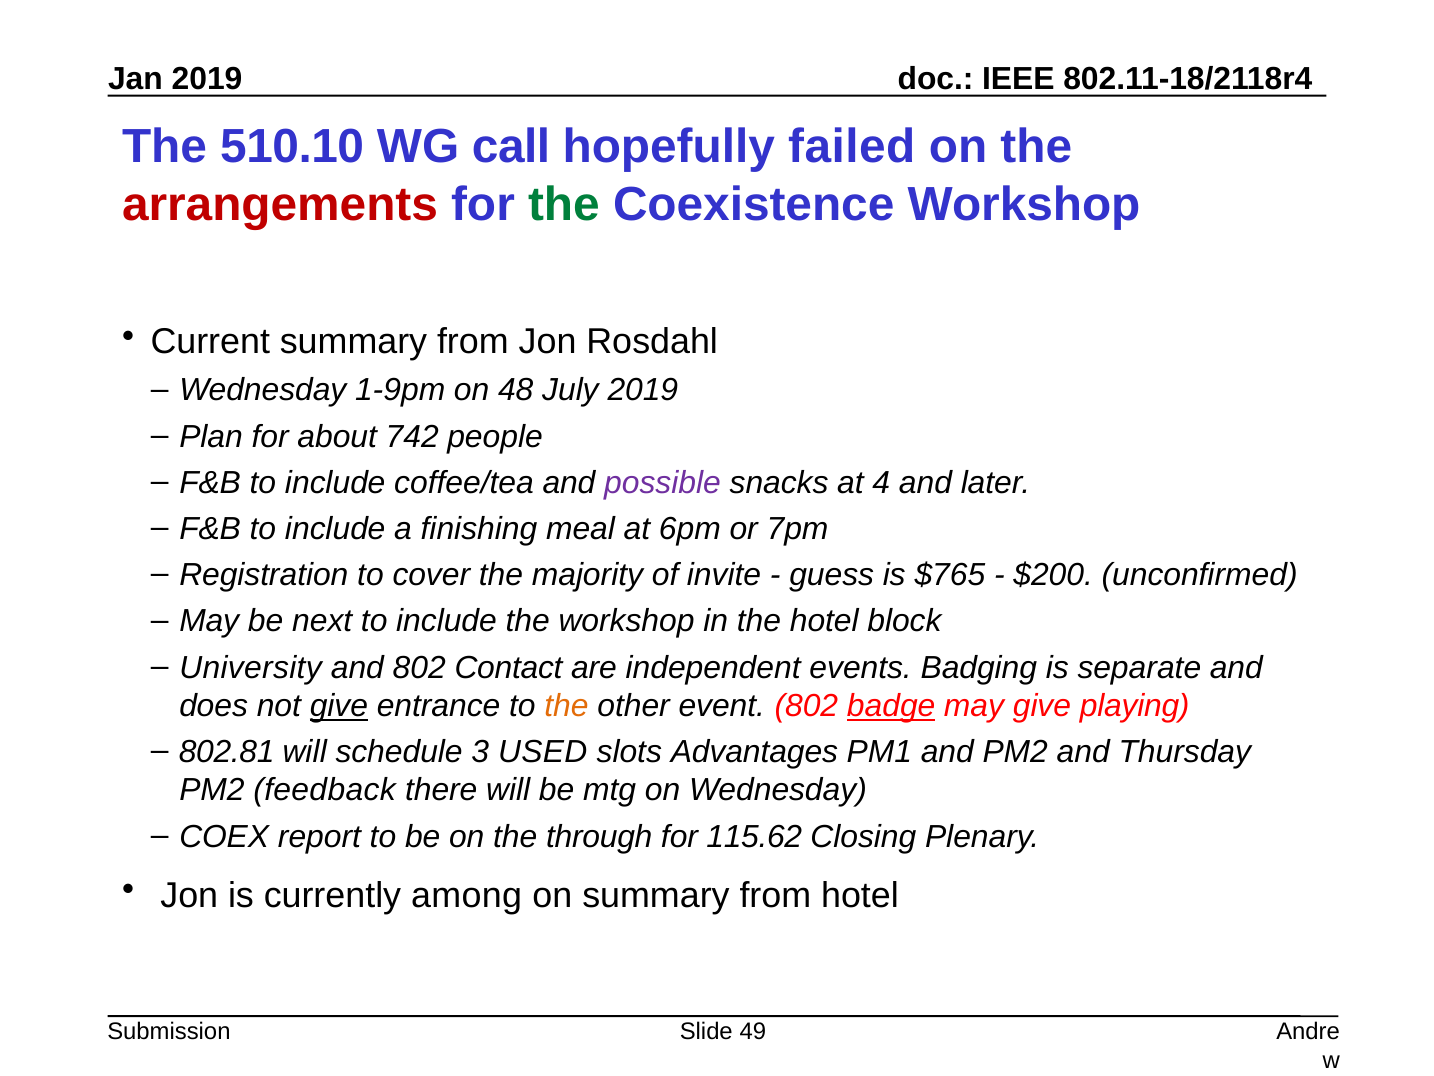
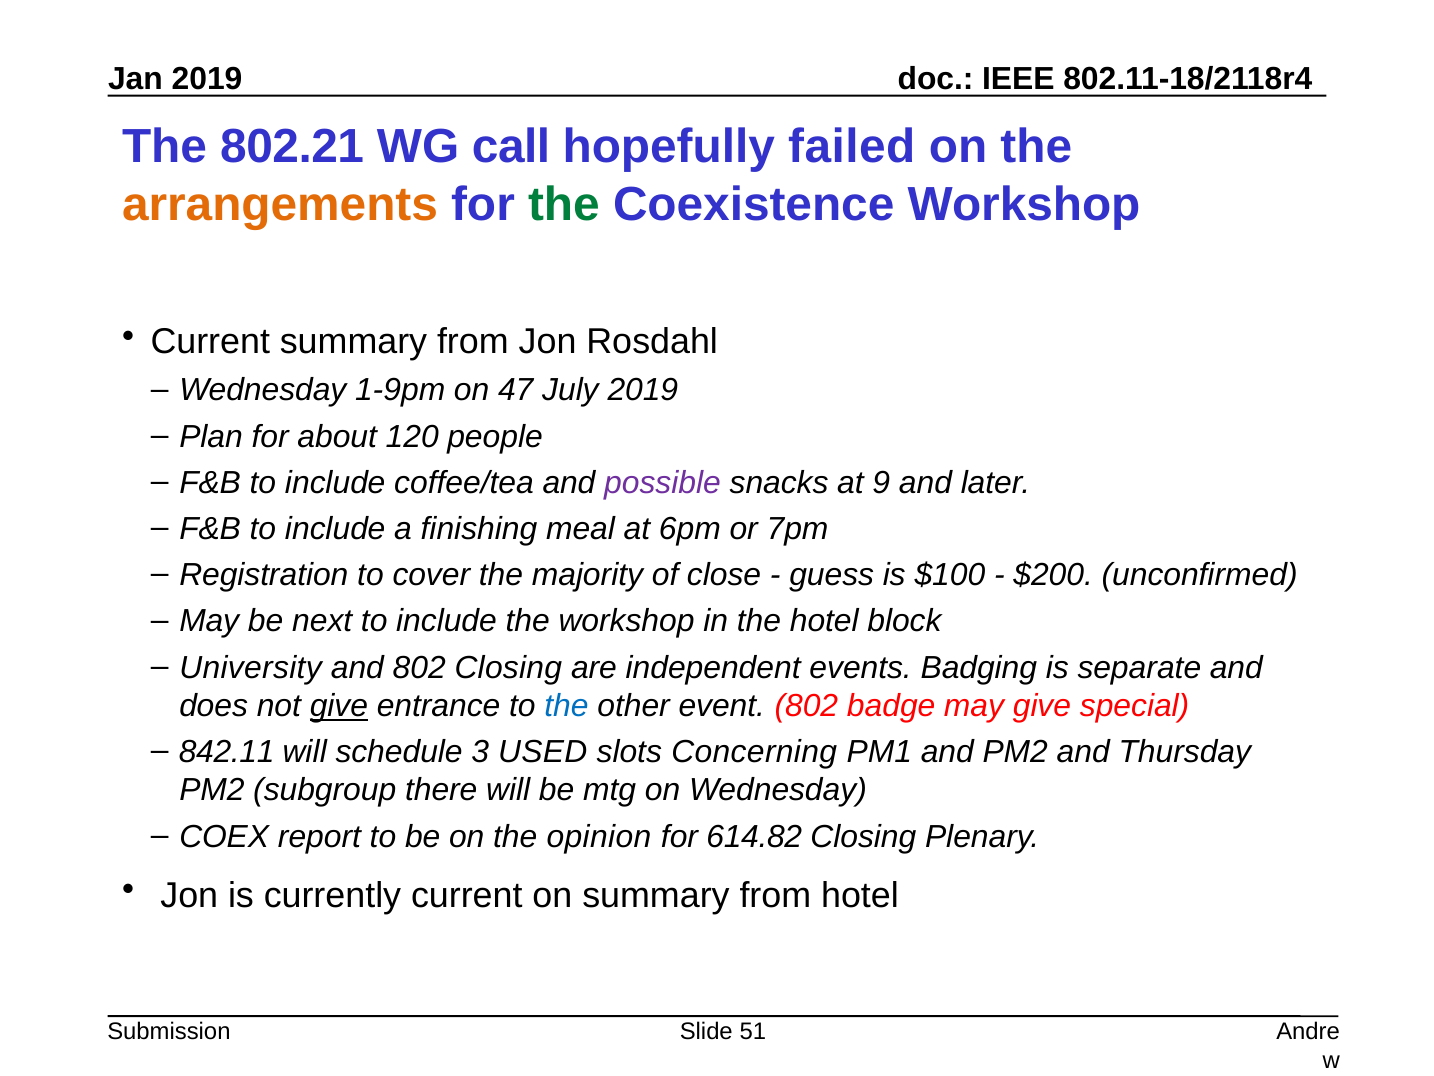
510.10: 510.10 -> 802.21 (292, 147)
arrangements colour: red -> orange (280, 204)
48: 48 -> 47 (516, 390)
742: 742 -> 120 (412, 436)
4: 4 -> 9 (881, 483)
invite: invite -> close (724, 575)
$765: $765 -> $100 (950, 575)
802 Contact: Contact -> Closing (508, 667)
the colour: orange -> blue (567, 706)
badge underline: present -> none (891, 706)
playing: playing -> special (1135, 706)
802.81: 802.81 -> 842.11 (227, 752)
Advantages: Advantages -> Concerning (754, 752)
feedback: feedback -> subgroup (325, 790)
through: through -> opinion (599, 836)
115.62: 115.62 -> 614.82 (754, 836)
currently among: among -> current (467, 895)
49: 49 -> 51 (753, 1031)
